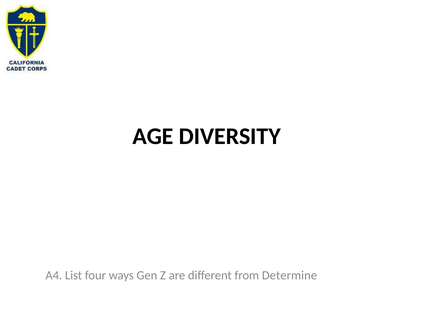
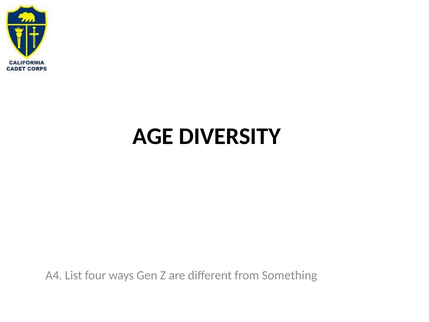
Determine: Determine -> Something (290, 275)
